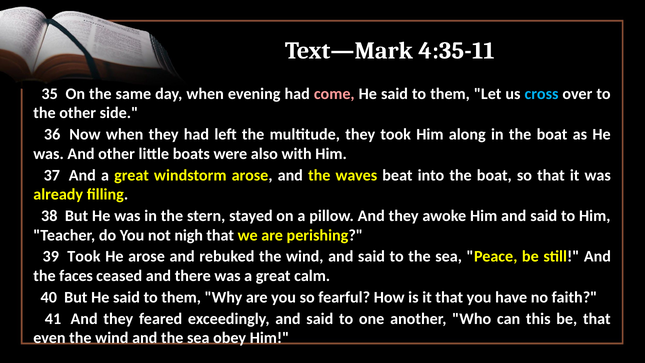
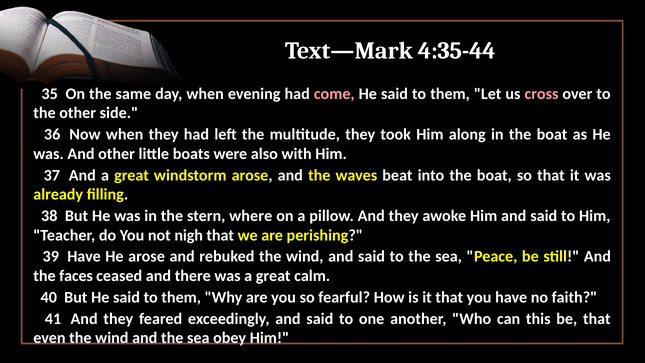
4:35-11: 4:35-11 -> 4:35-44 (457, 51)
cross colour: light blue -> pink (542, 94)
stayed: stayed -> where (251, 216)
39 Took: Took -> Have (84, 257)
